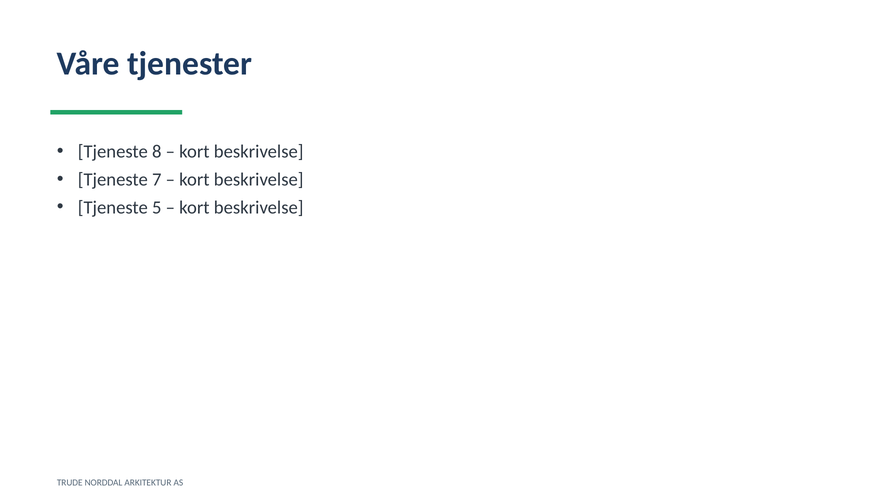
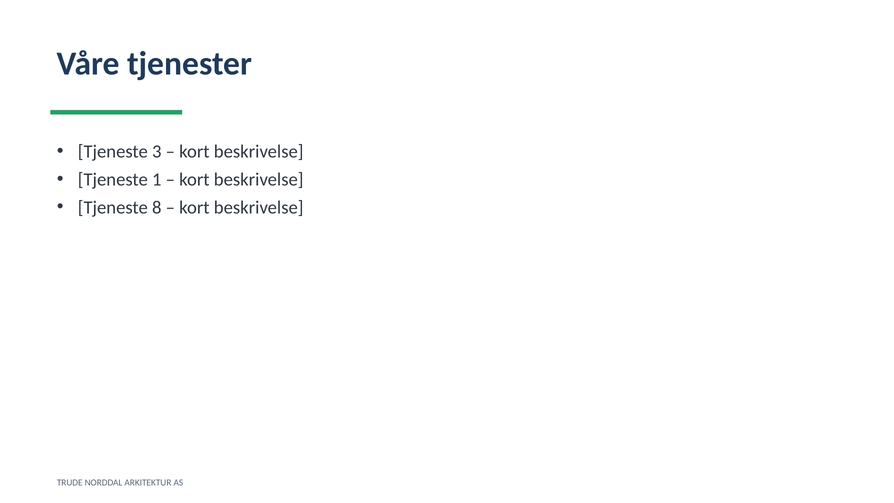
8: 8 -> 3 (157, 151)
7: 7 -> 1 (157, 179)
5: 5 -> 8 (157, 207)
